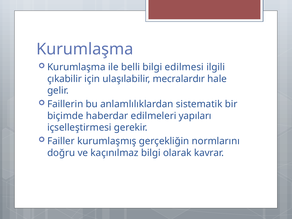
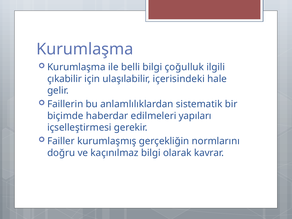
edilmesi: edilmesi -> çoğulluk (184, 67)
mecralardır: mecralardır -> içerisindeki (179, 79)
